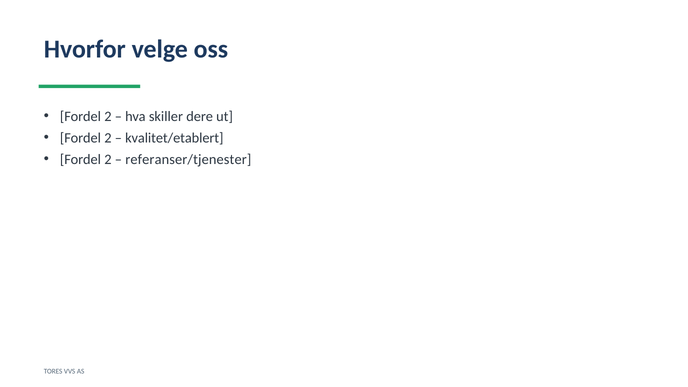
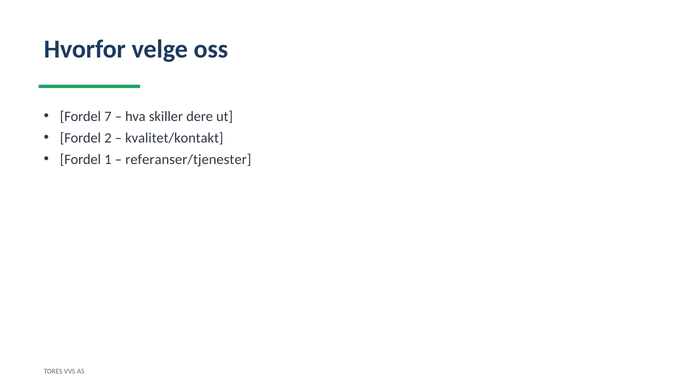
2: 2 -> 7 (108, 117)
kvalitet/etablert: kvalitet/etablert -> kvalitet/kontakt (174, 138)
2: 2 -> 1 (108, 160)
